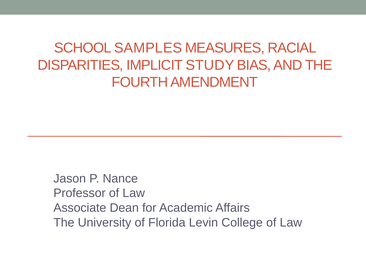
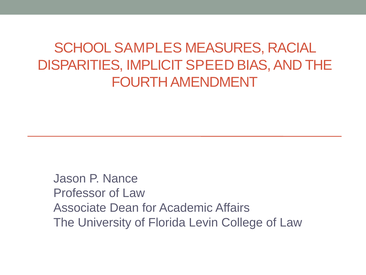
STUDY: STUDY -> SPEED (210, 65)
